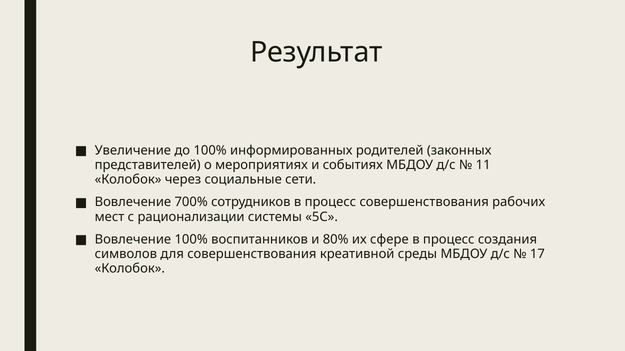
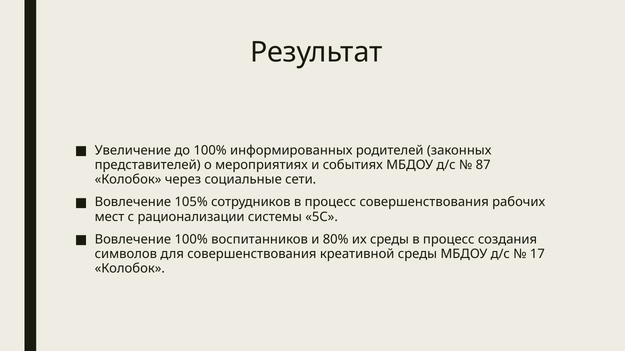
11: 11 -> 87 (483, 165)
700%: 700% -> 105% (191, 202)
их сфере: сфере -> среды (390, 240)
